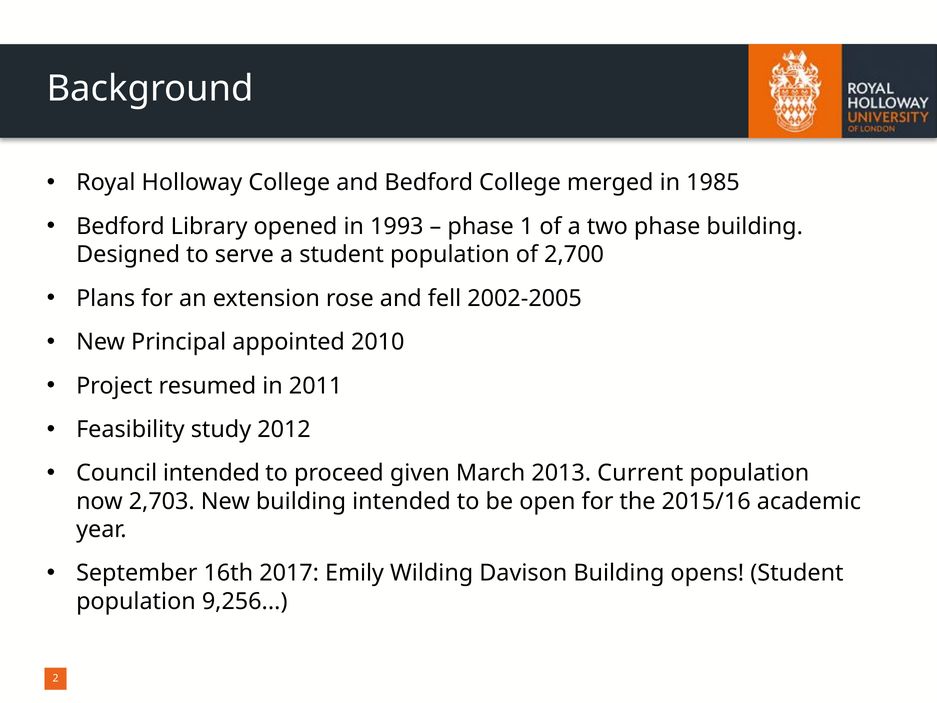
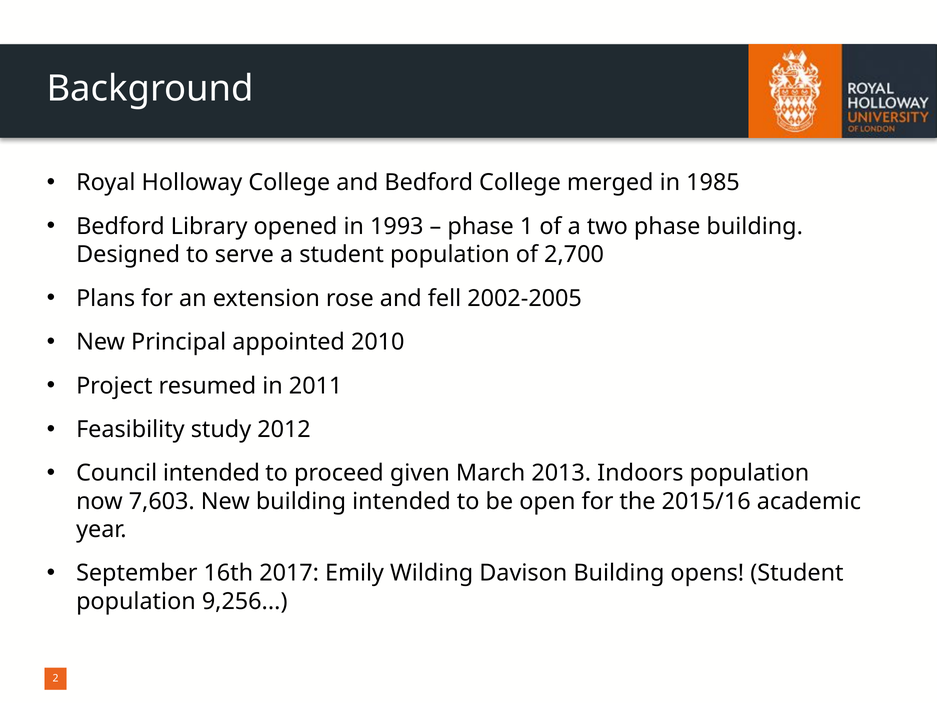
Current: Current -> Indoors (640, 473)
2,703: 2,703 -> 7,603 (162, 501)
